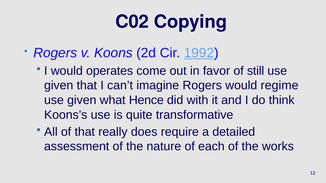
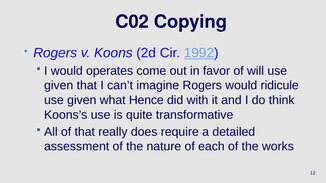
still: still -> will (256, 71)
regime: regime -> ridicule (280, 86)
